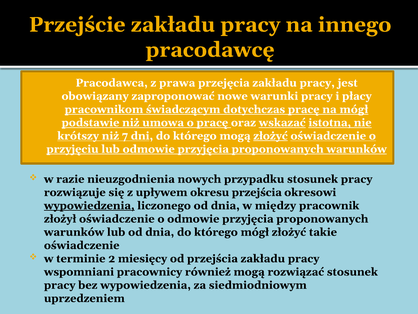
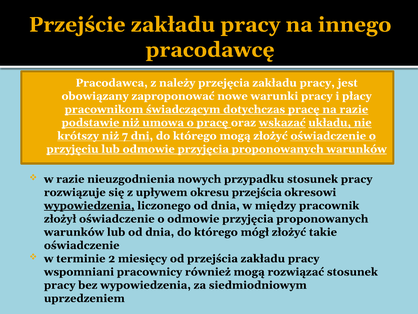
prawa: prawa -> należy (177, 83)
na mógł: mógł -> razie (354, 109)
istotna: istotna -> układu (330, 122)
złożyć underline: present -> none (271, 136)
